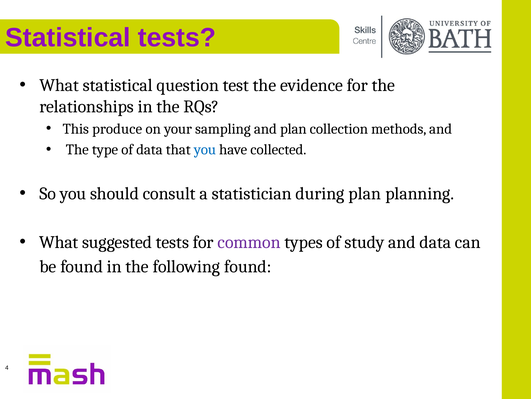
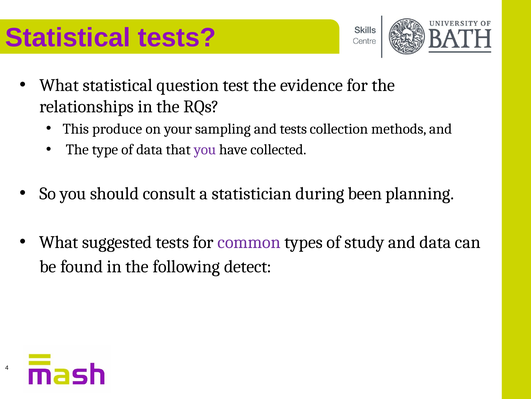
and plan: plan -> tests (293, 129)
you colour: blue -> purple (205, 149)
during plan: plan -> been (365, 193)
following found: found -> detect (248, 266)
